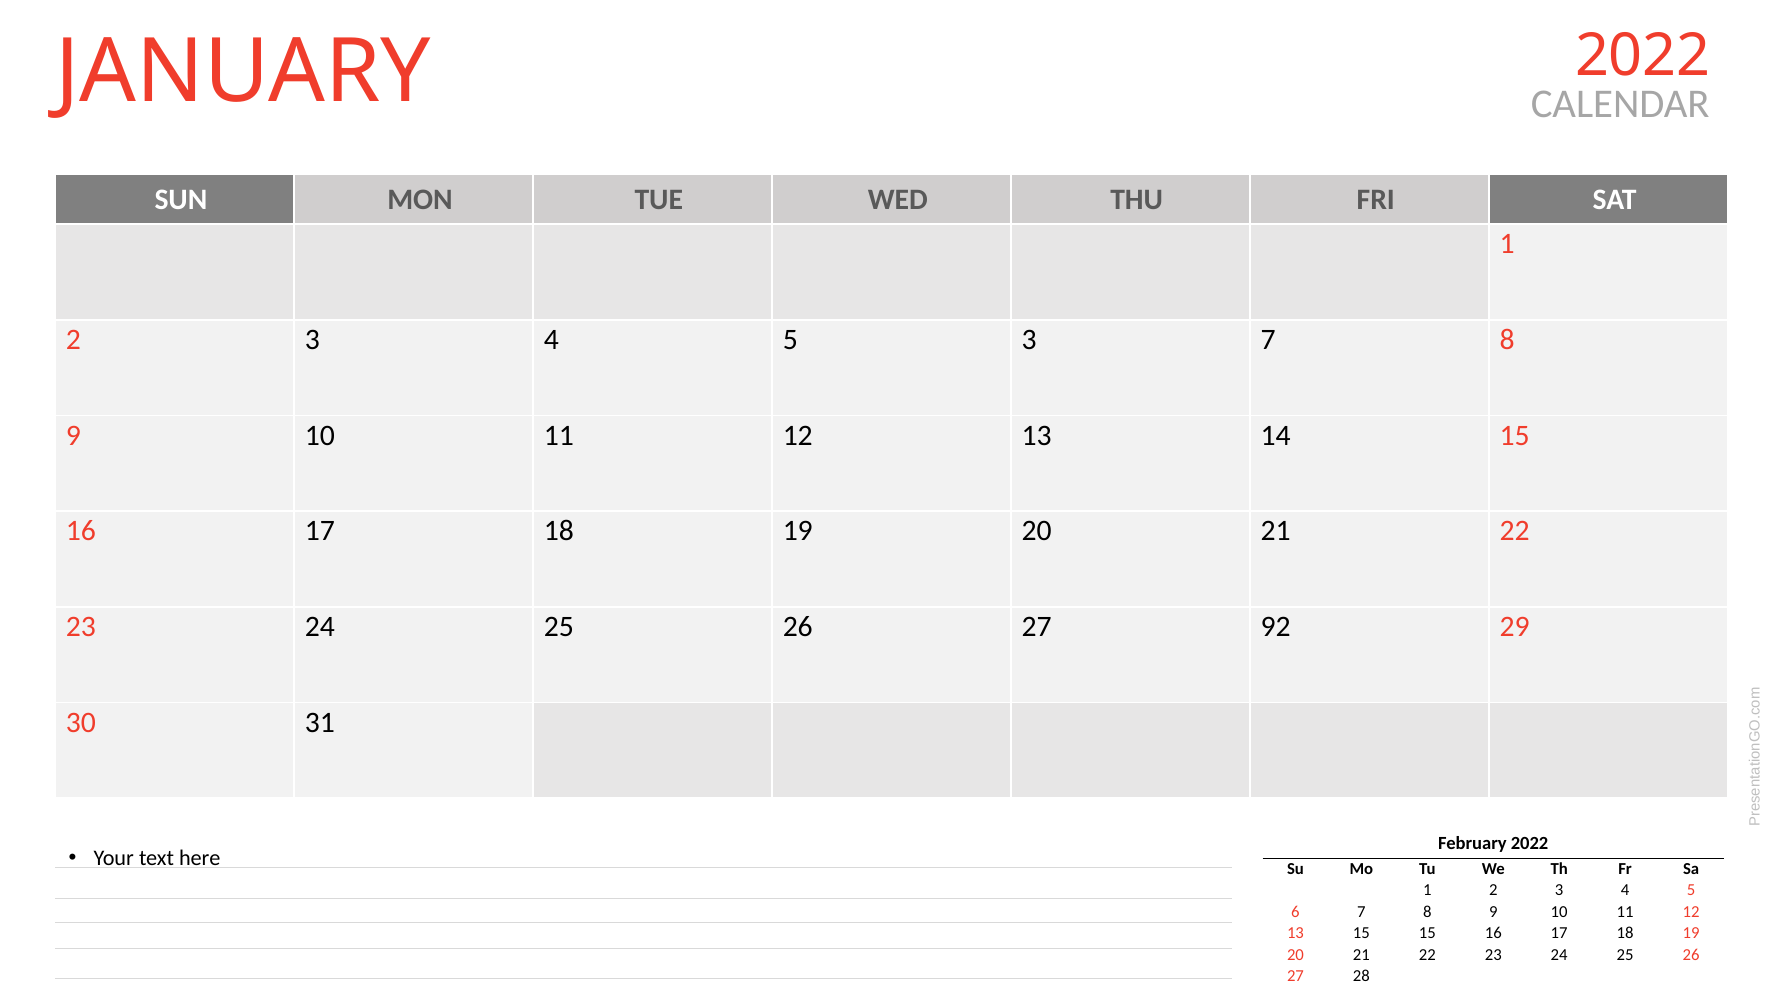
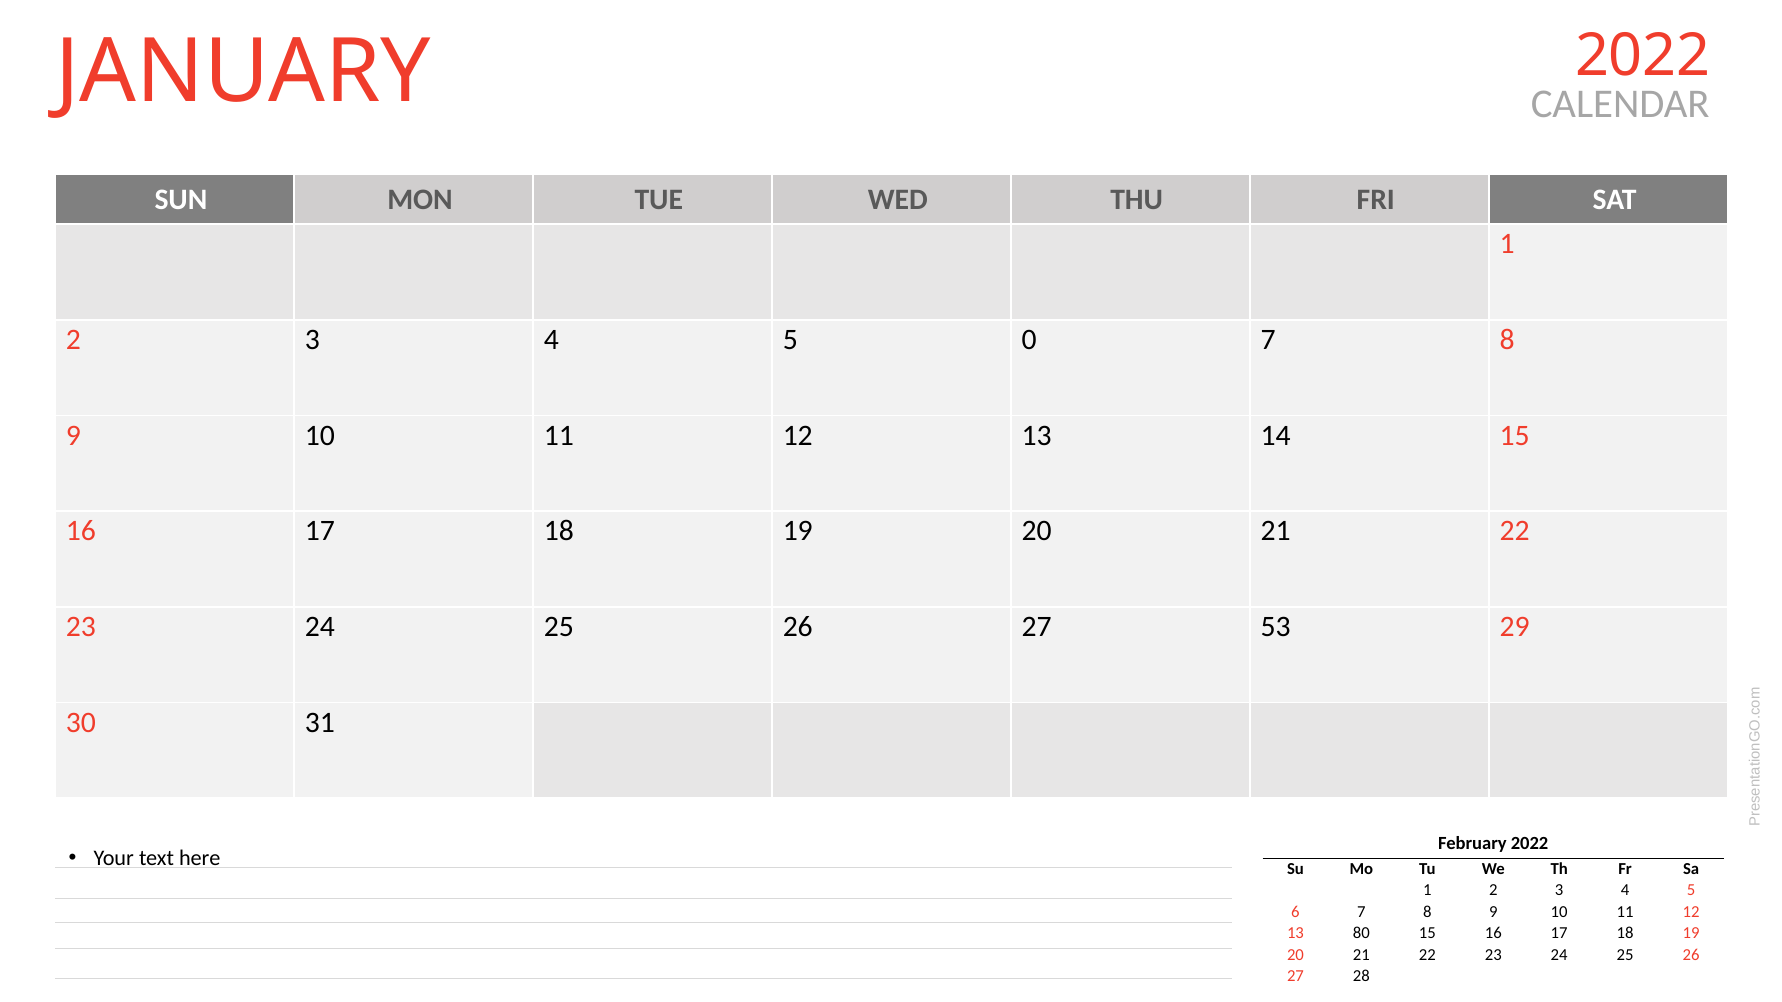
5 3: 3 -> 0 (1029, 340)
92: 92 -> 53 (1276, 627)
13 15: 15 -> 80 (1361, 934)
